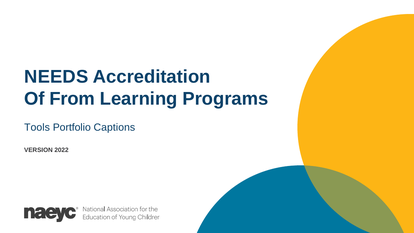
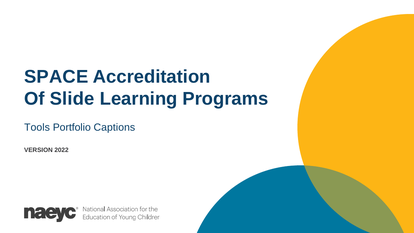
NEEDS: NEEDS -> SPACE (56, 77)
From: From -> Slide (72, 99)
